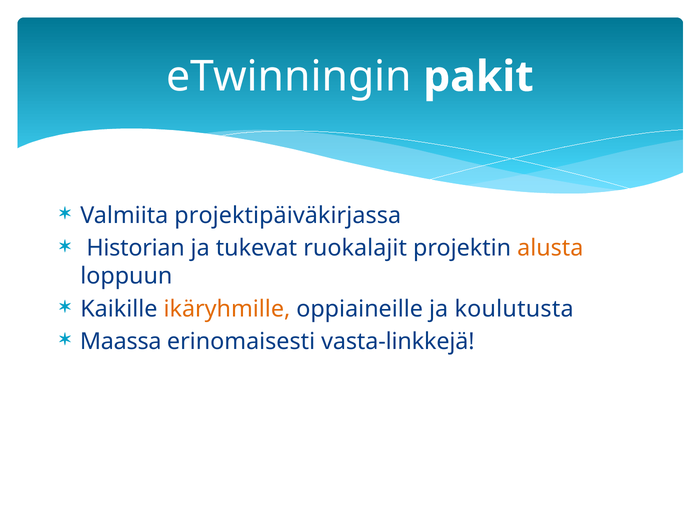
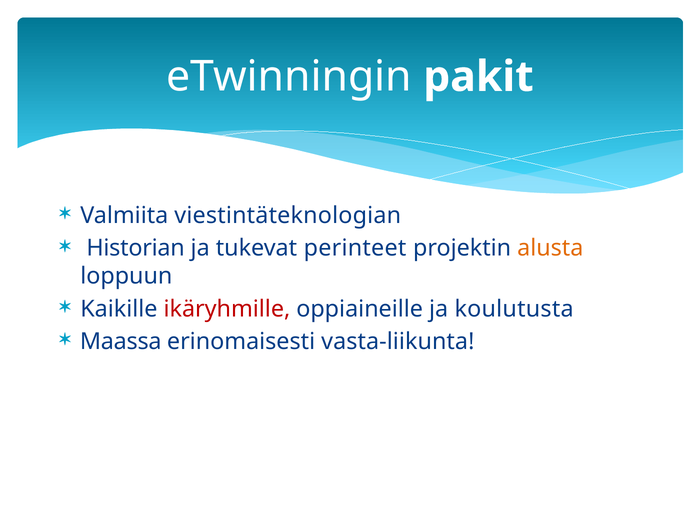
projektipäiväkirjassa: projektipäiväkirjassa -> viestintäteknologian (288, 215)
ruokalajit: ruokalajit -> perinteet (355, 248)
ikäryhmille colour: orange -> red (227, 309)
vasta-linkkejä: vasta-linkkejä -> vasta-liikunta (398, 341)
